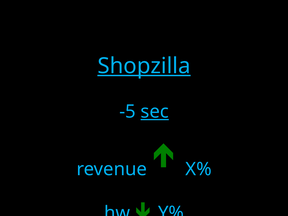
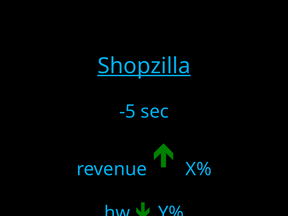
sec underline: present -> none (155, 112)
